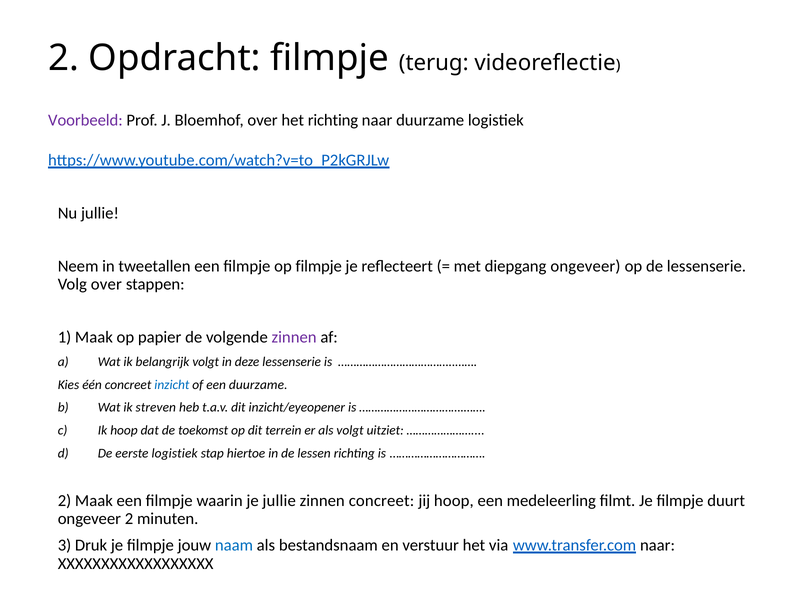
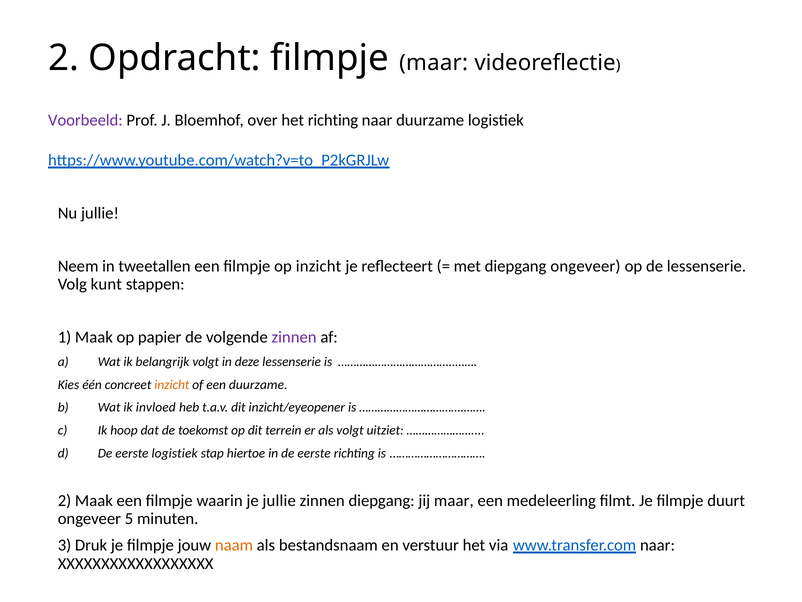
filmpje terug: terug -> maar (434, 63)
op filmpje: filmpje -> inzicht (319, 266)
Volg over: over -> kunt (106, 284)
inzicht colour: blue -> orange (172, 384)
streven: streven -> invloed (156, 407)
in de lessen: lessen -> eerste (314, 453)
zinnen concreet: concreet -> diepgang (382, 500)
jij hoop: hoop -> maar (454, 500)
ongeveer 2: 2 -> 5 (129, 518)
naam colour: blue -> orange (234, 545)
